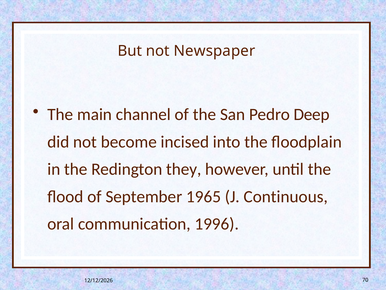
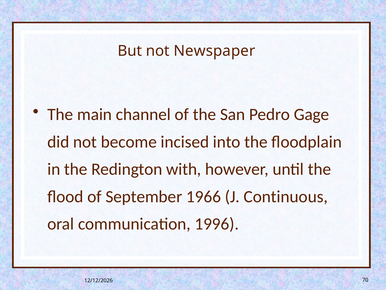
Deep: Deep -> Gage (312, 114)
they: they -> with (184, 169)
1965: 1965 -> 1966 (204, 196)
